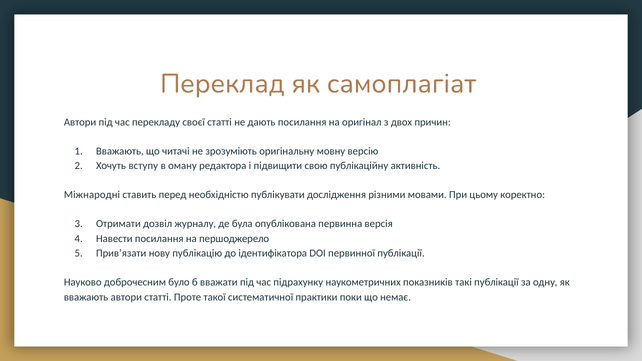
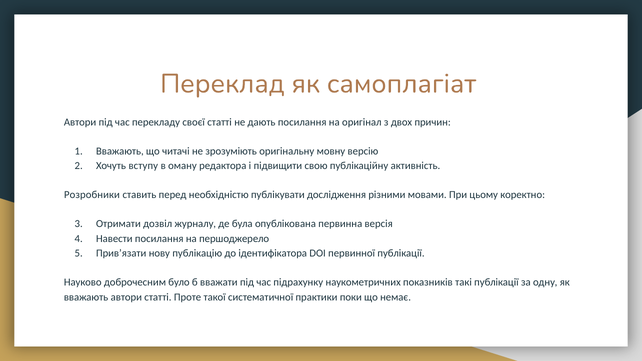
Міжнародні: Міжнародні -> Розробники (92, 195)
